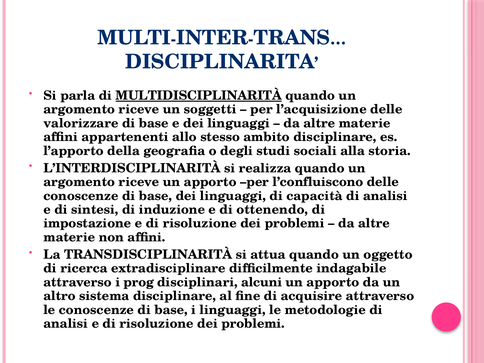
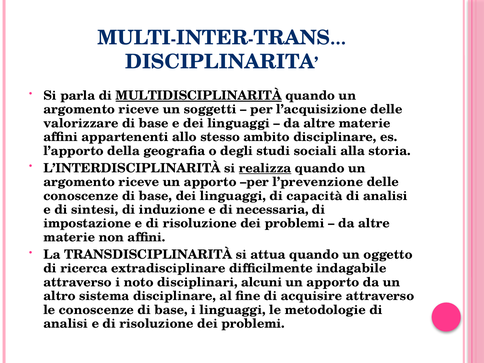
realizza underline: none -> present (265, 168)
l’confluiscono: l’confluiscono -> l’prevenzione (318, 182)
ottenendo: ottenendo -> necessaria (272, 210)
prog: prog -> noto (139, 282)
